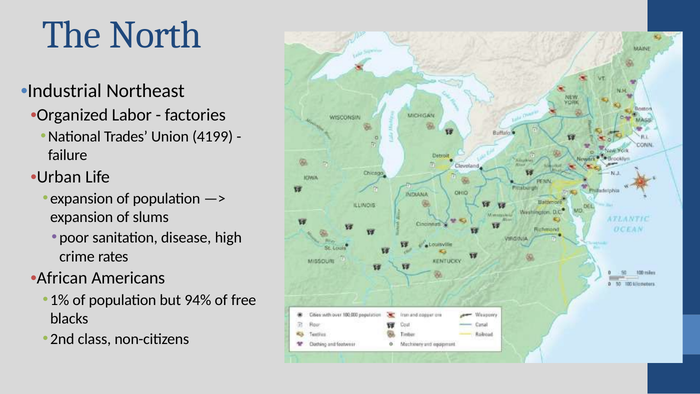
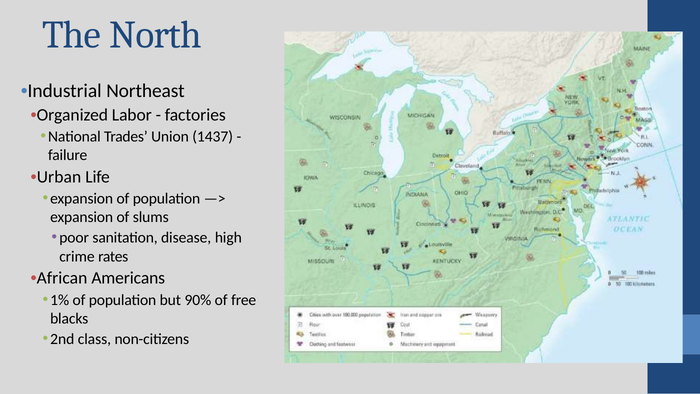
4199: 4199 -> 1437 (213, 136)
94%: 94% -> 90% (198, 300)
